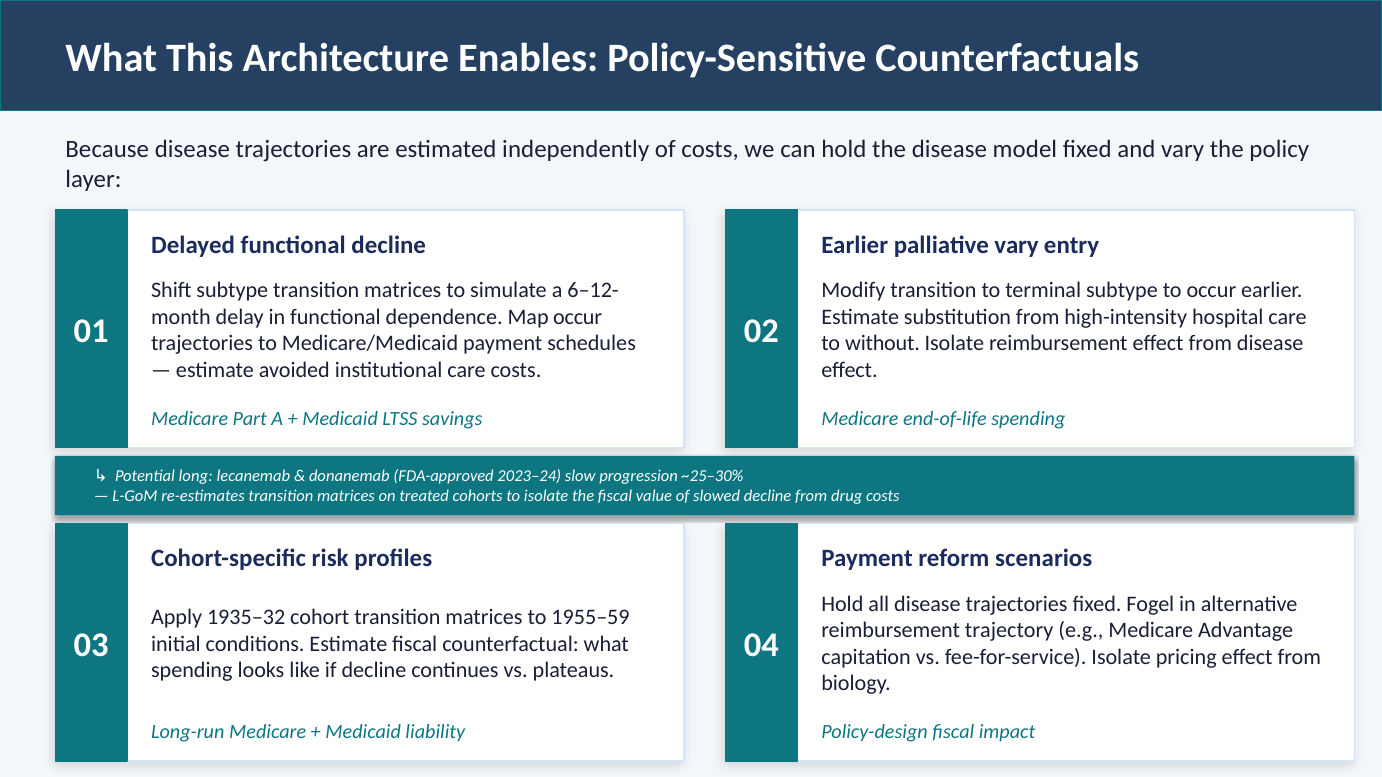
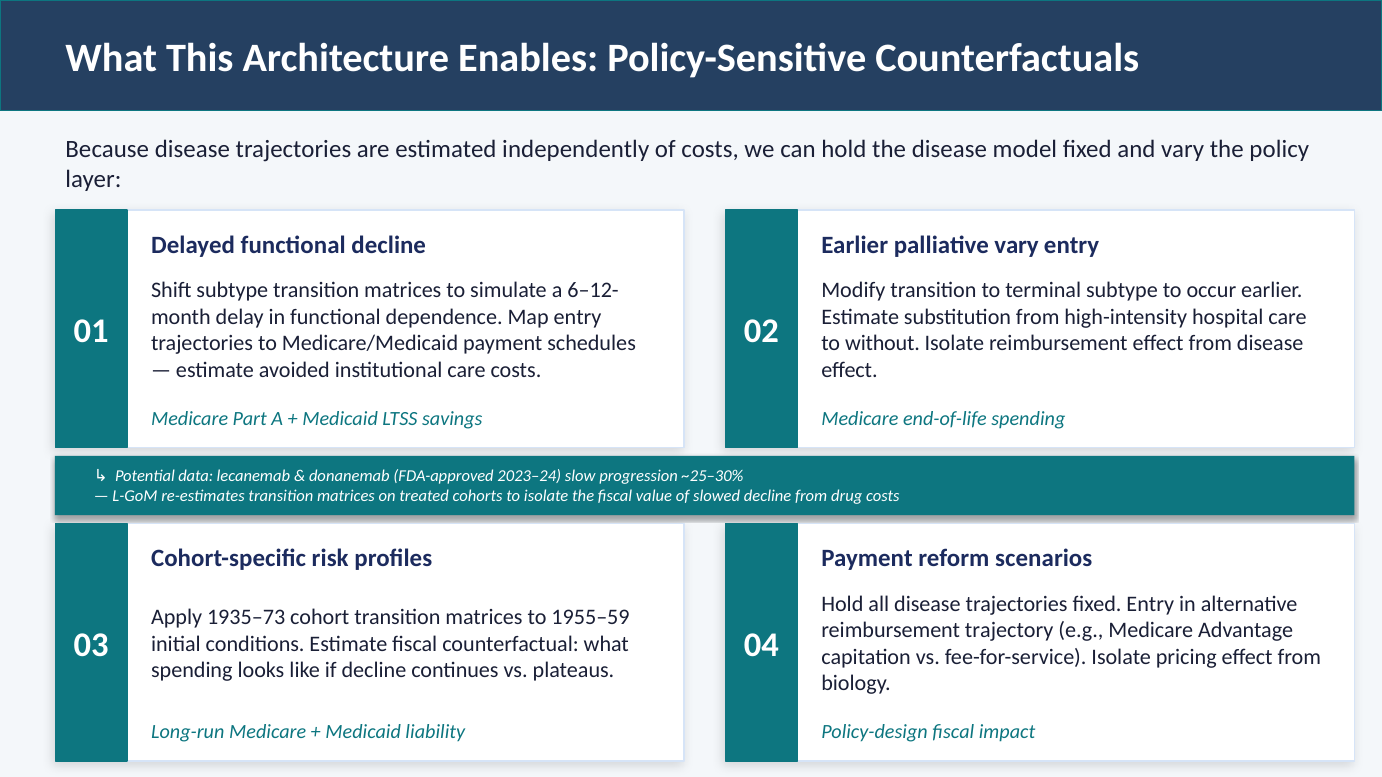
Map occur: occur -> entry (578, 317)
long: long -> data (196, 477)
fixed Fogel: Fogel -> Entry (1150, 604)
1935–32: 1935–32 -> 1935–73 (246, 618)
